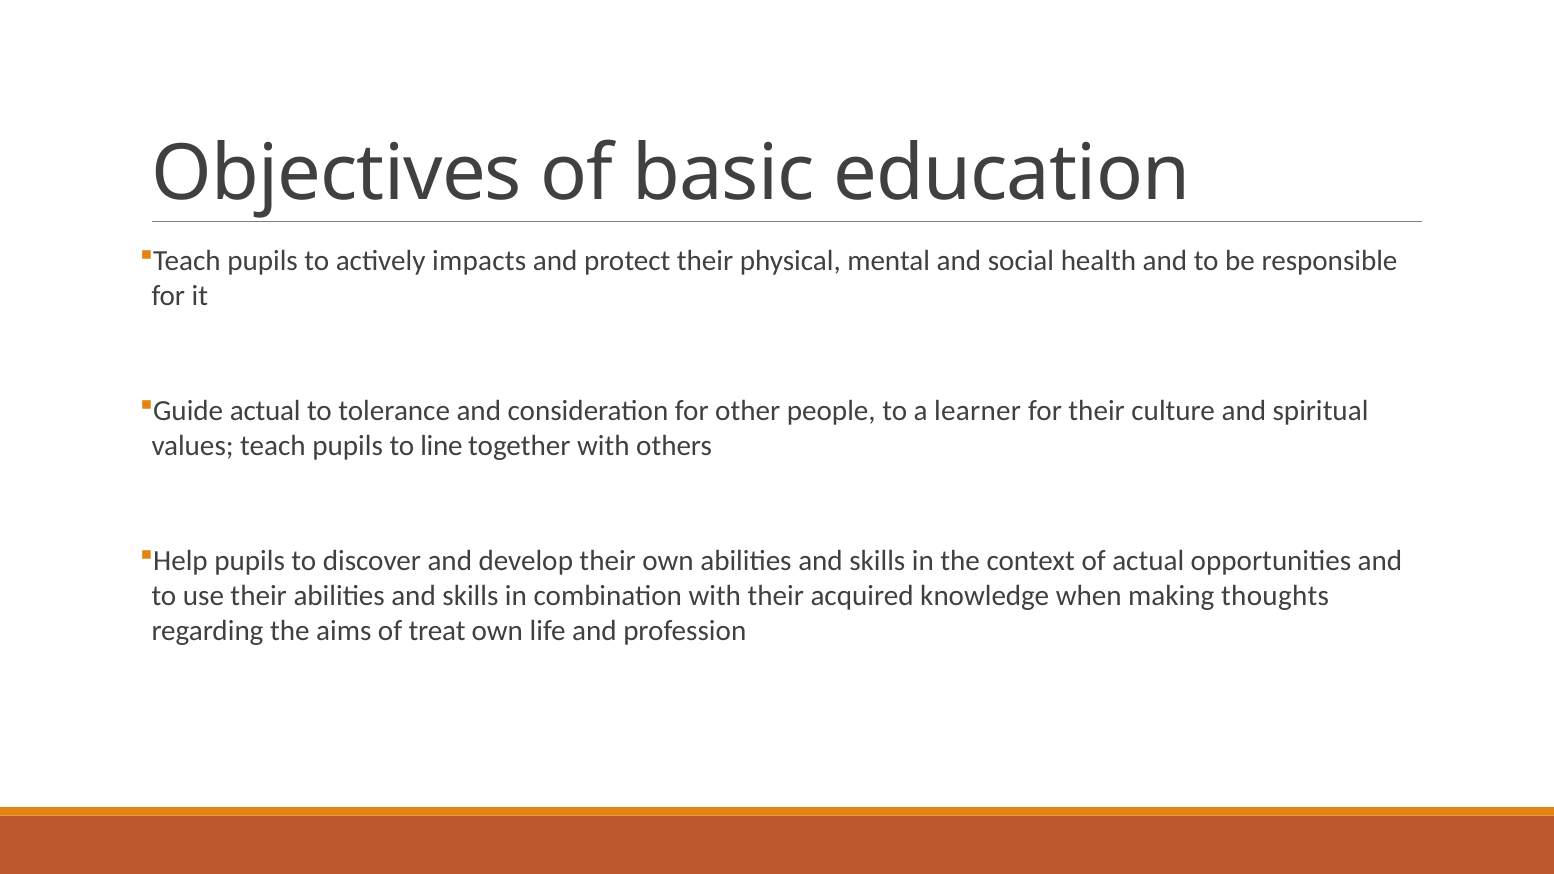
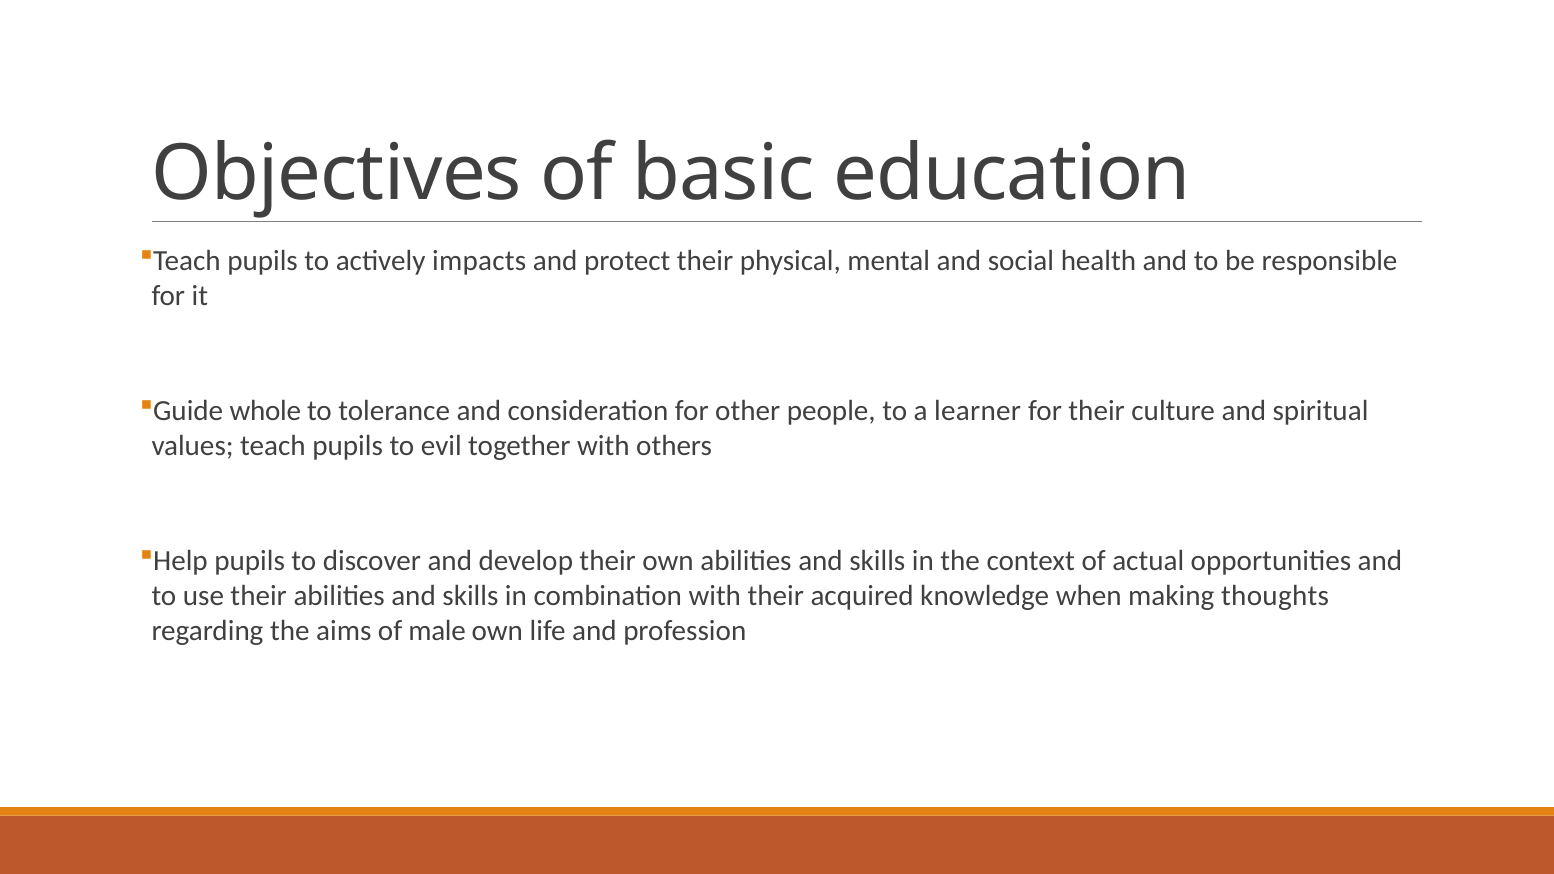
Guide actual: actual -> whole (265, 411)
line: line -> evil (441, 446)
treat: treat -> male (437, 631)
